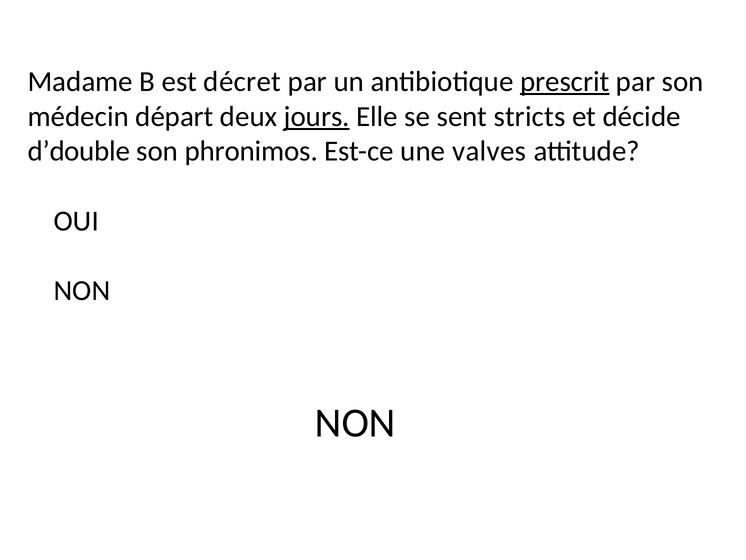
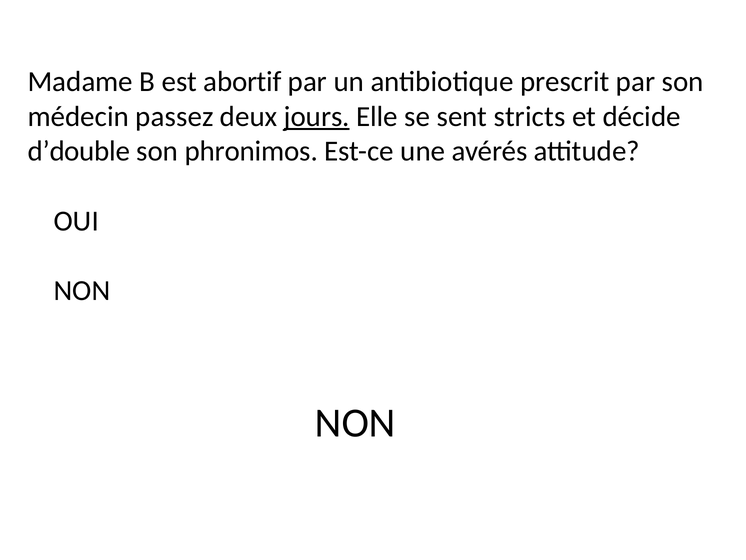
décret: décret -> abortif (243, 82)
prescrit underline: present -> none (565, 82)
départ: départ -> passez (174, 116)
valves: valves -> avérés (489, 151)
